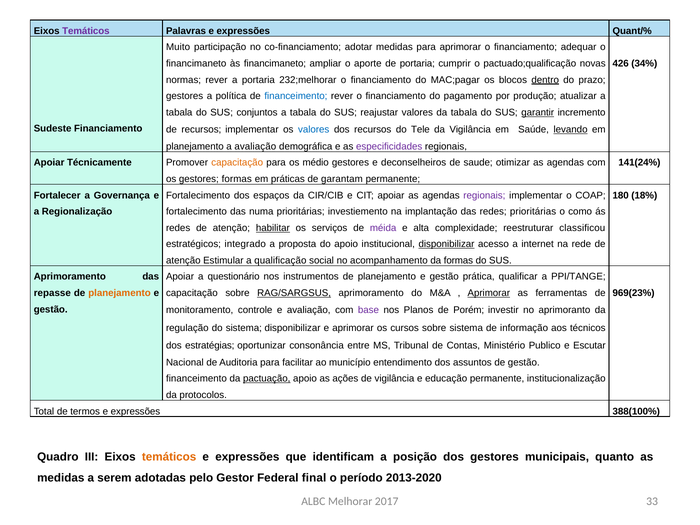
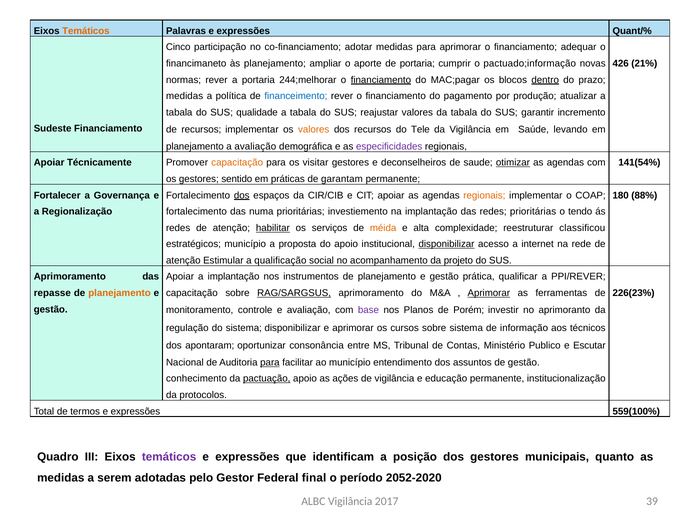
Temáticos colour: purple -> orange (86, 31)
Muito: Muito -> Cinco (178, 47)
às financimaneto: financimaneto -> planejamento (275, 64)
pactuado;qualificação: pactuado;qualificação -> pactuado;informação (530, 64)
34%: 34% -> 21% (644, 64)
232;melhorar: 232;melhorar -> 244;melhorar (308, 80)
financiamento underline: none -> present (381, 80)
gestores: gestores -> medidas (185, 96)
conjuntos: conjuntos -> qualidade (257, 112)
garantir underline: present -> none (538, 112)
valores colour: blue -> orange (314, 130)
levando underline: present -> none (571, 130)
médio: médio -> visitar (316, 163)
otimizar underline: none -> present (513, 163)
141(24%: 141(24% -> 141(54% (639, 163)
gestores formas: formas -> sentido (237, 179)
dos underline: none -> present (242, 195)
regionais colour: purple -> orange (484, 195)
18%: 18% -> 88% (644, 195)
como: como -> tendo (580, 212)
méida colour: purple -> orange (383, 228)
estratégicos integrado: integrado -> município (245, 244)
da formas: formas -> projeto (458, 260)
a questionário: questionário -> implantação (234, 277)
PPI/TANGE: PPI/TANGE -> PPI/REVER (578, 277)
969(23%: 969(23% -> 226(23% (634, 293)
estratégias: estratégias -> apontaram (210, 346)
para underline: none -> present (270, 362)
financeimento: financeimento -> conhecimento (196, 379)
388(100%: 388(100% -> 559(100% (636, 411)
temáticos colour: orange -> purple (169, 457)
2013-2020: 2013-2020 -> 2052-2020 (414, 478)
ALBC Melhorar: Melhorar -> Vigilância (350, 501)
33: 33 -> 39 (652, 501)
